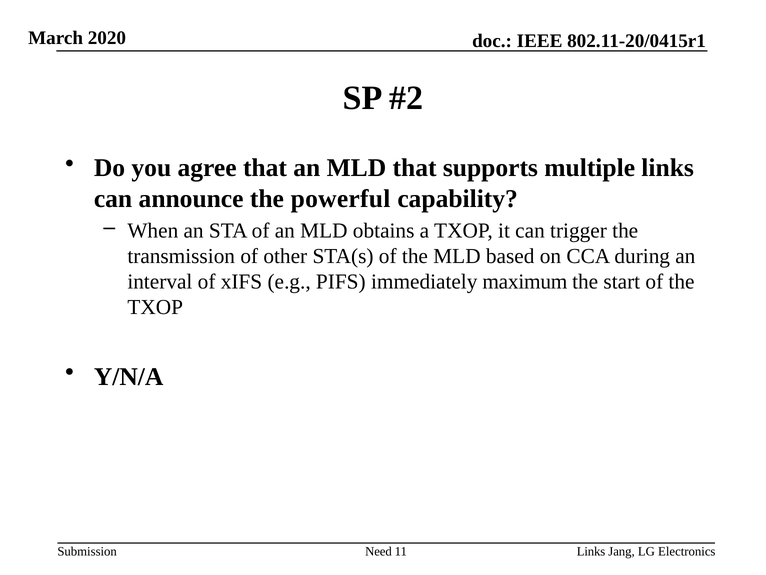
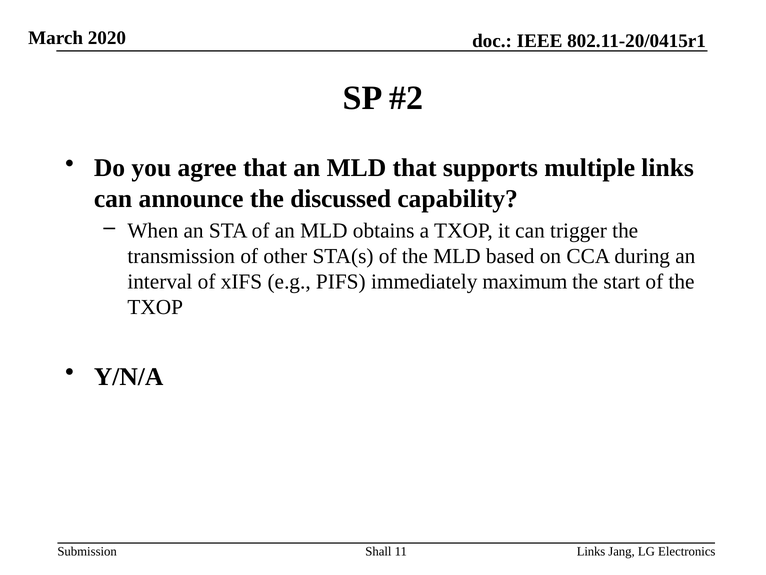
powerful: powerful -> discussed (341, 198)
Need: Need -> Shall (378, 551)
